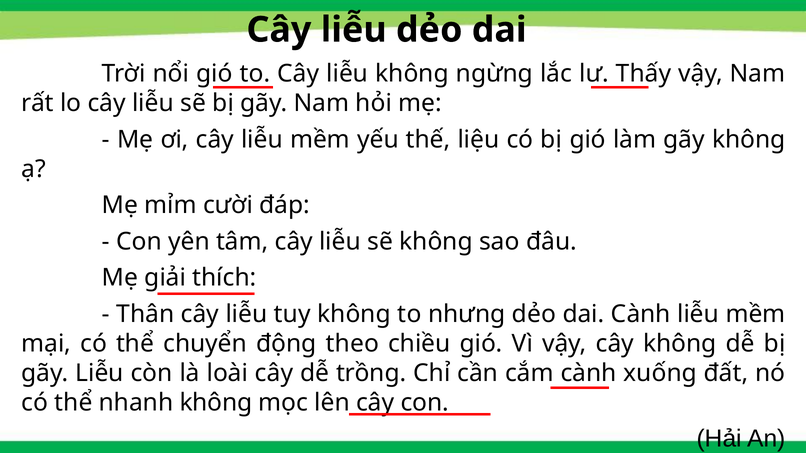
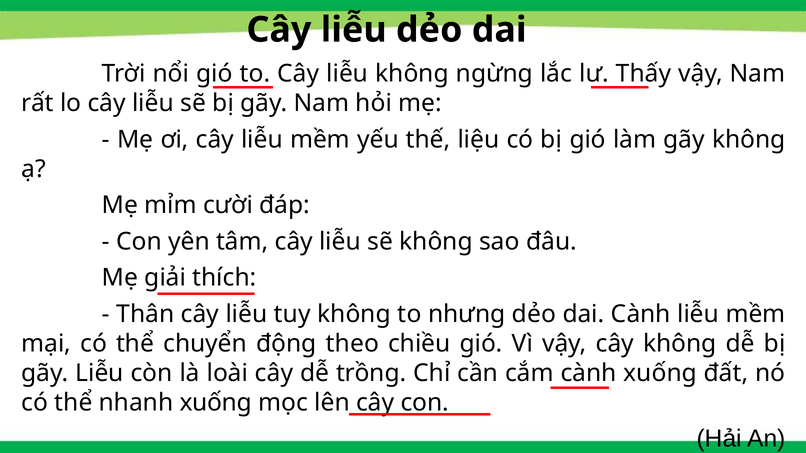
nhanh không: không -> xuống (216, 403)
